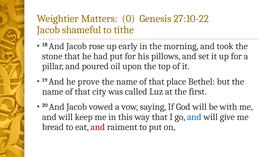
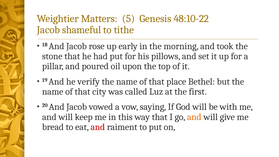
0: 0 -> 5 (128, 19)
27:10-22: 27:10-22 -> 48:10-22 (191, 19)
prove: prove -> verify (89, 82)
and colour: blue -> orange (194, 117)
